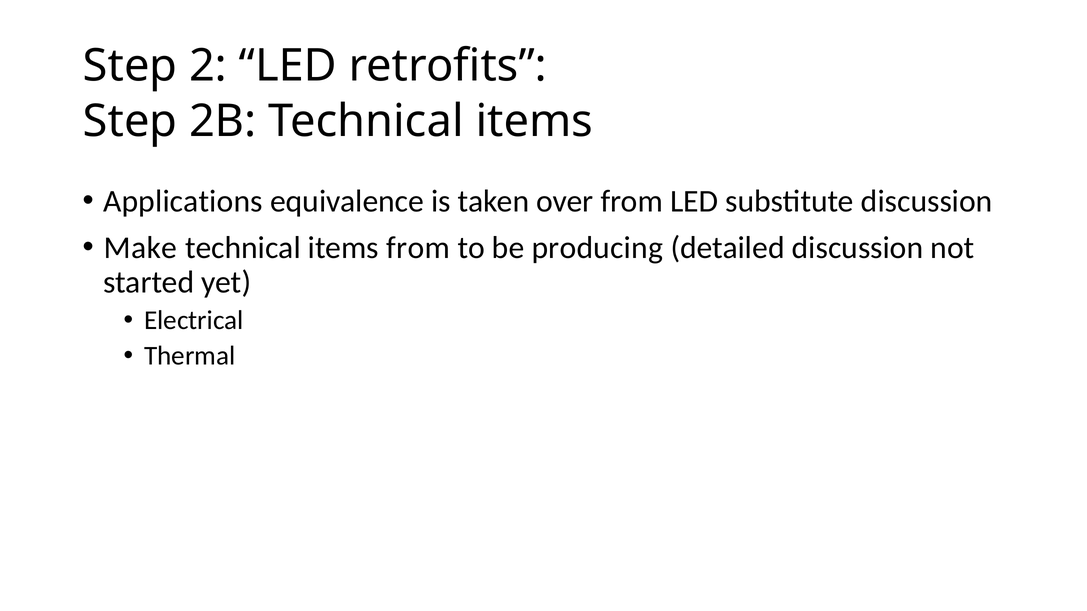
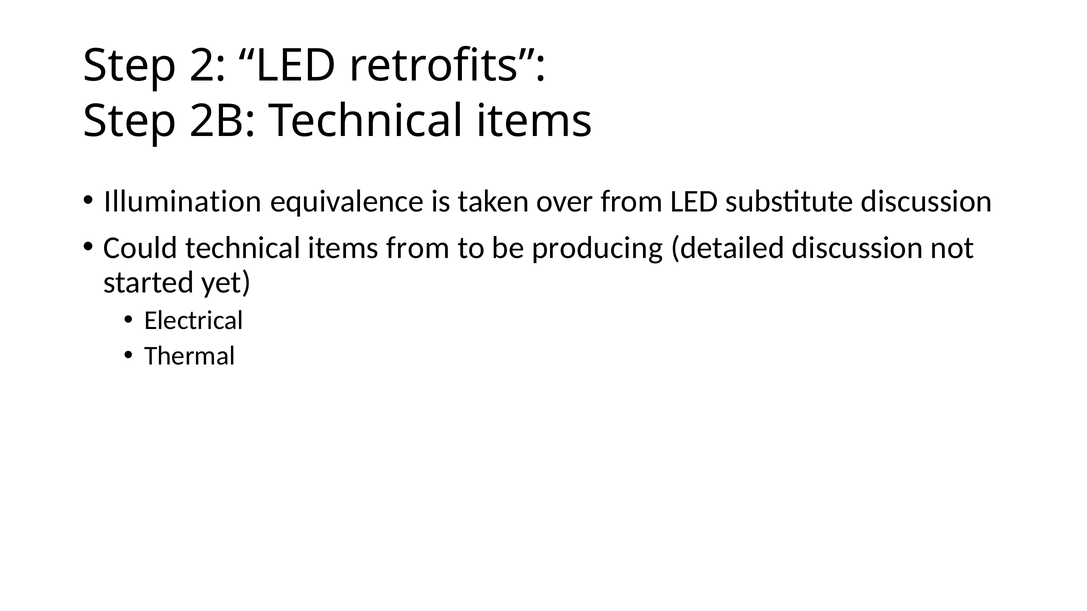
Applications: Applications -> Illumination (183, 202)
Make: Make -> Could (141, 248)
